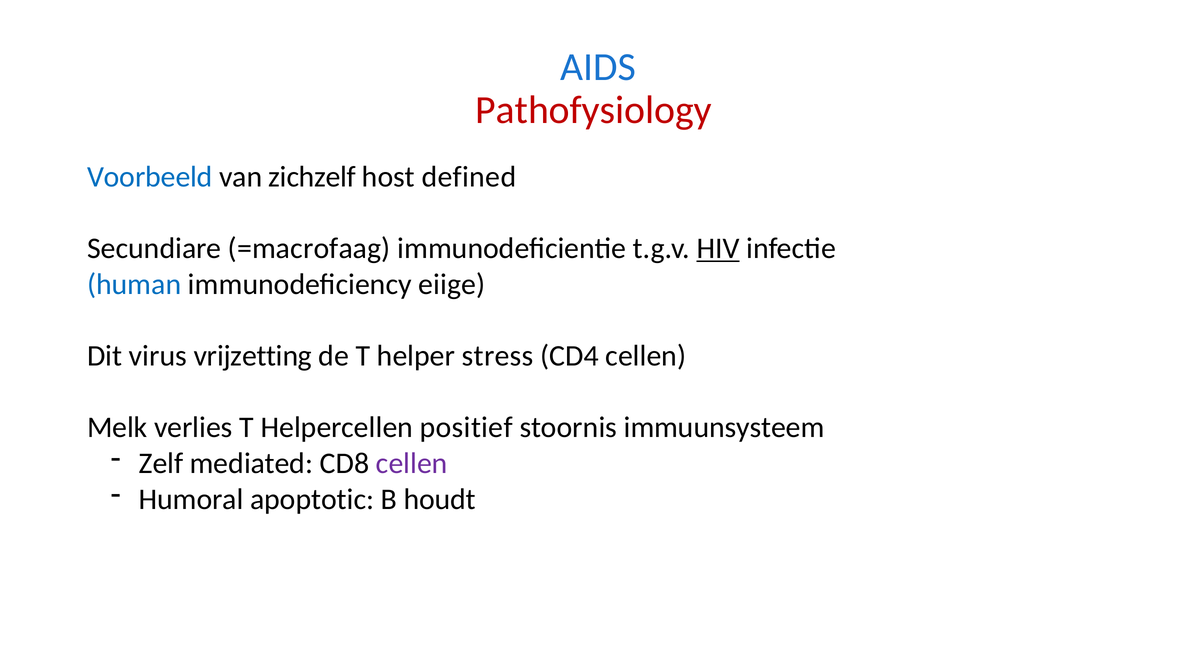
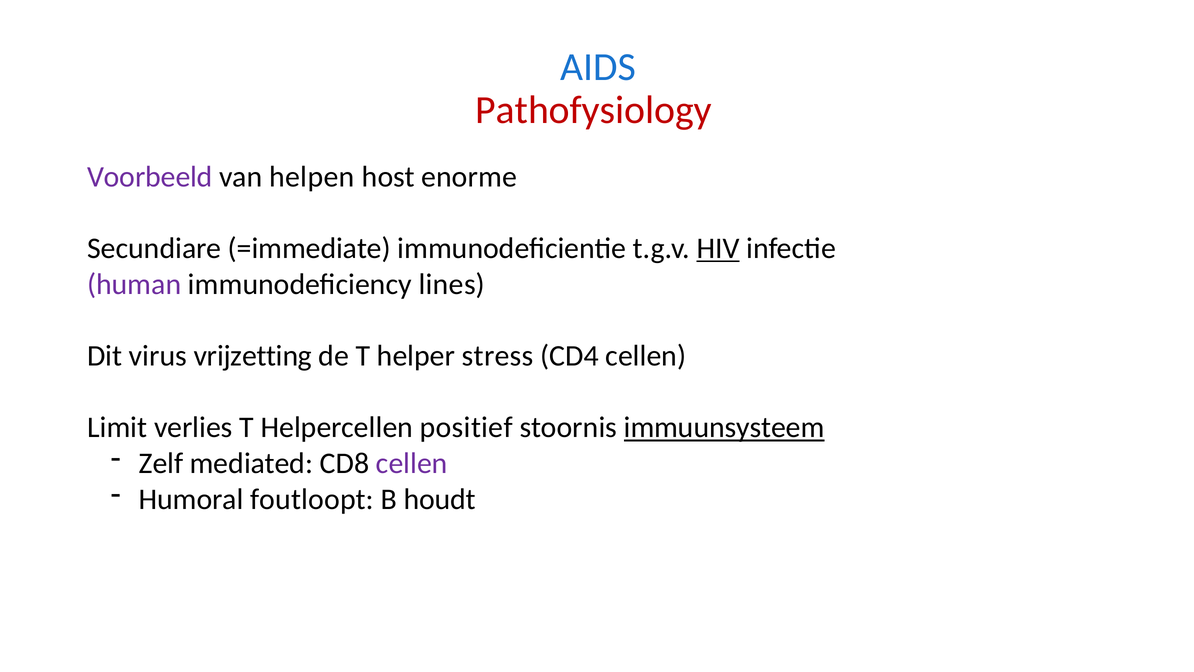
Voorbeeld colour: blue -> purple (150, 177)
zichzelf: zichzelf -> helpen (312, 177)
defined: defined -> enorme (469, 177)
=macrofaag: =macrofaag -> =immediate (309, 248)
human colour: blue -> purple (134, 284)
eiige: eiige -> lines (452, 284)
Melk: Melk -> Limit (117, 427)
immuunsysteem underline: none -> present (724, 427)
apoptotic: apoptotic -> foutloopt (312, 499)
